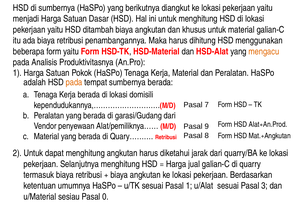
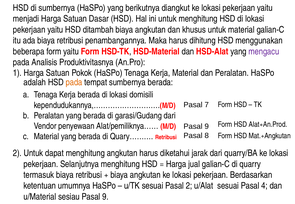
mengacu colour: orange -> purple (264, 51)
Pasal 1: 1 -> 2 (189, 186)
3: 3 -> 4 (264, 186)
sesiau Pasal 0: 0 -> 9 (105, 197)
